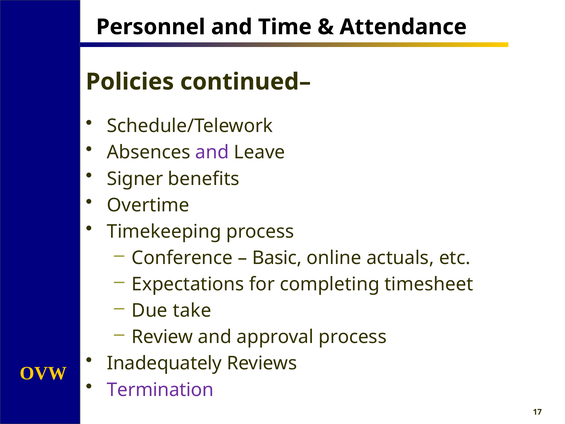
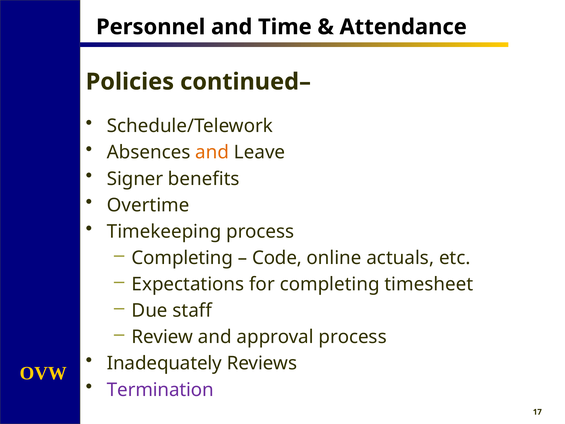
and colour: purple -> orange (212, 152)
Conference: Conference -> Completing (182, 258)
Basic: Basic -> Code (277, 258)
take: take -> staff (192, 310)
